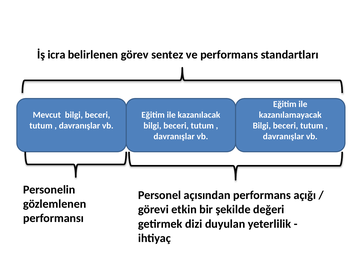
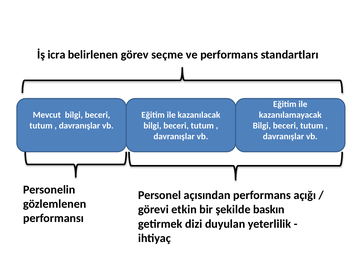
sentez: sentez -> seçme (167, 55)
değeri: değeri -> baskın (269, 210)
